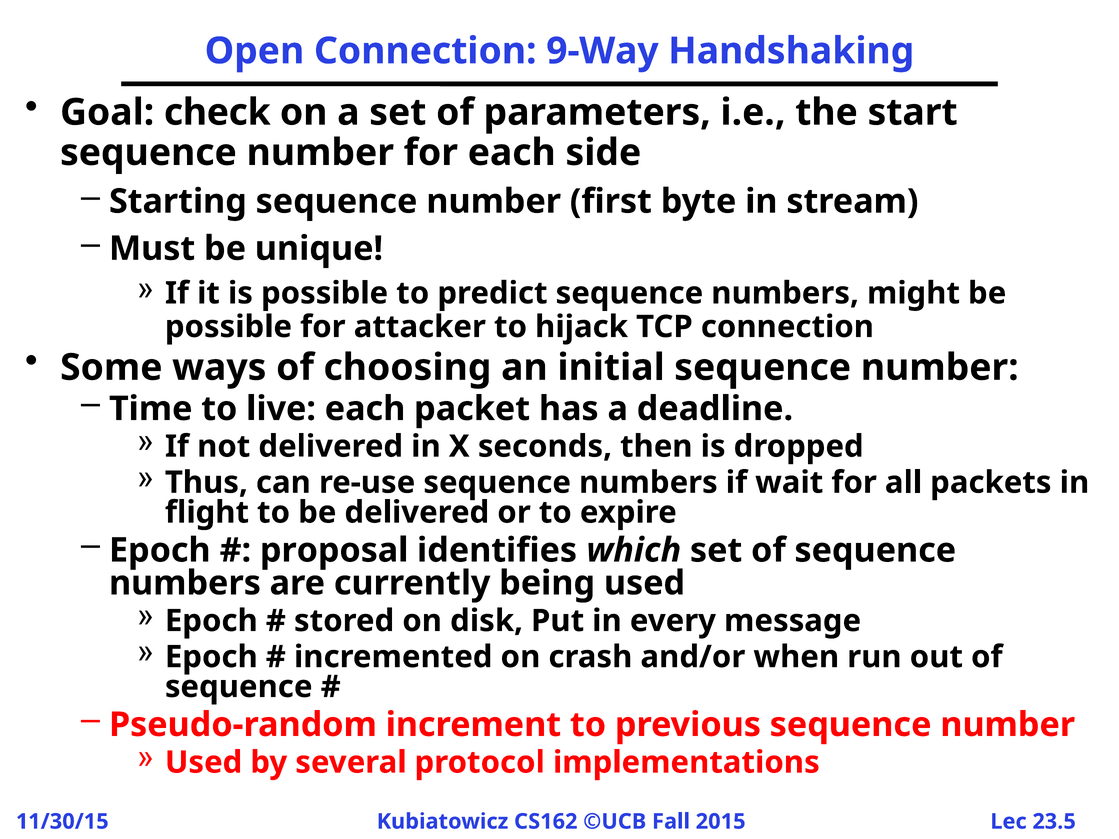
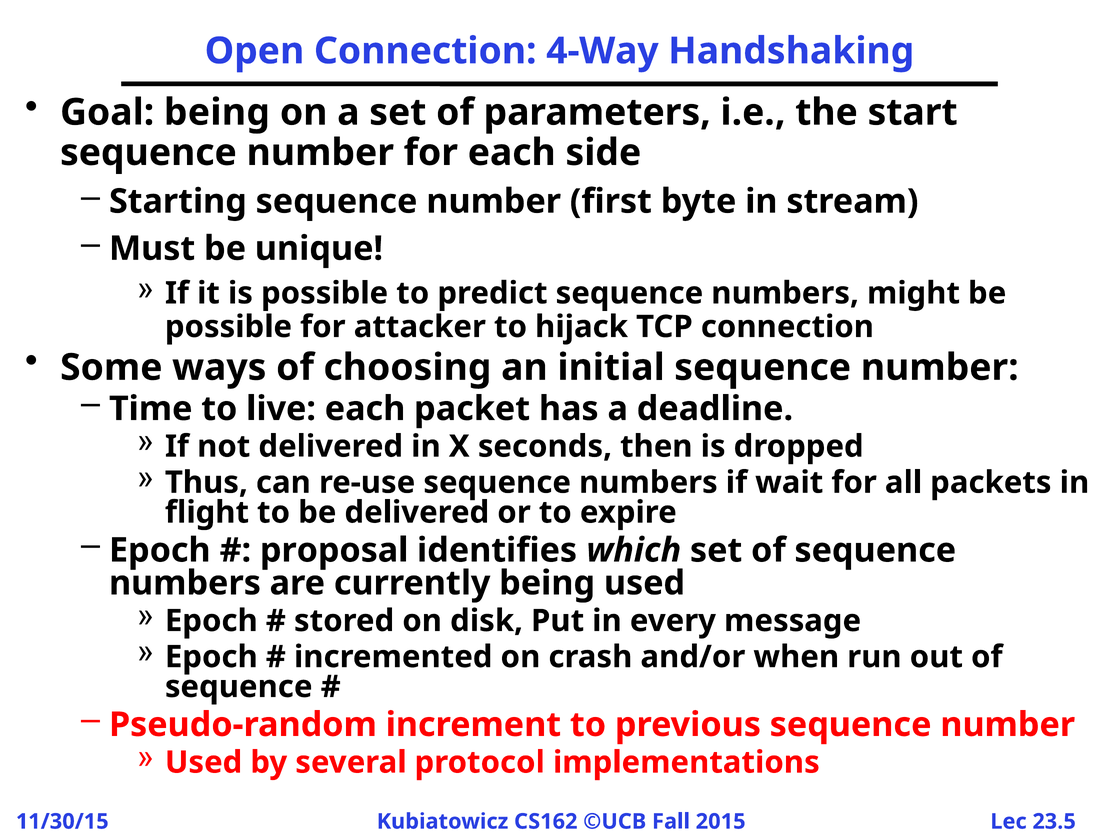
9-Way: 9-Way -> 4-Way (602, 51)
Goal check: check -> being (217, 112)
